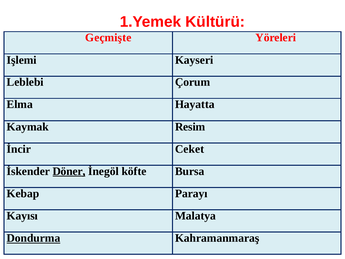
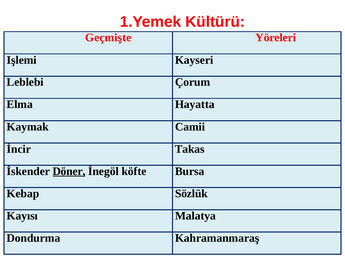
Resim: Resim -> Camii (190, 127)
Ceket: Ceket -> Takas (190, 149)
Parayı: Parayı -> Sözlük (191, 193)
Dondurma underline: present -> none (33, 238)
